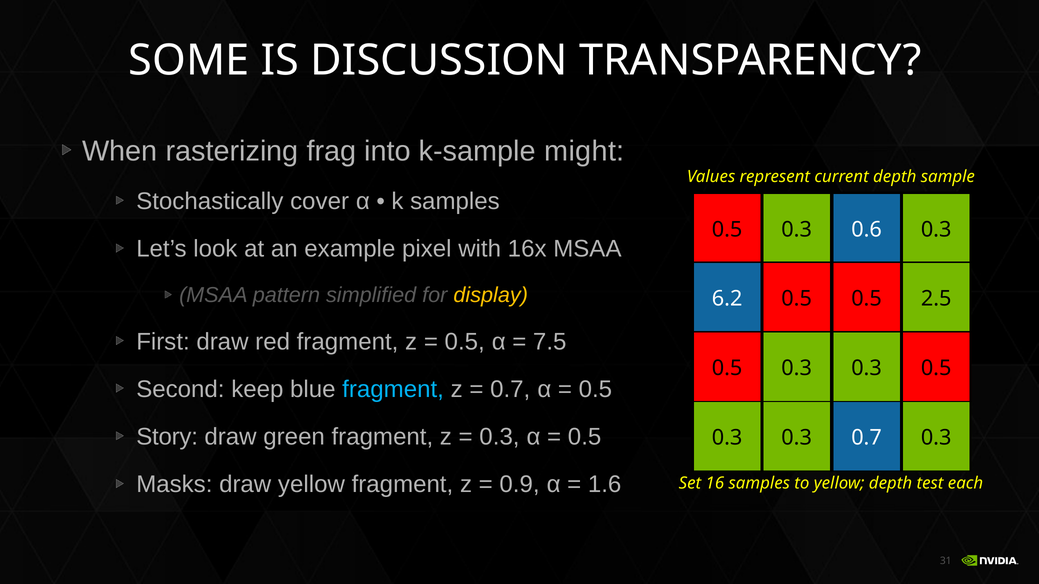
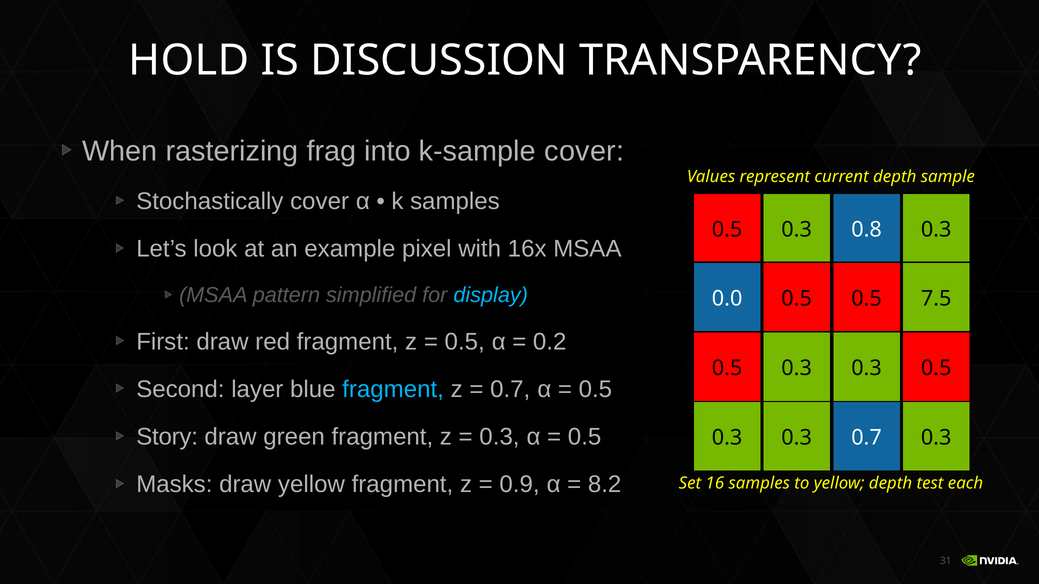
SOME: SOME -> HOLD (189, 60)
k-sample might: might -> cover (584, 151)
0.6: 0.6 -> 0.8 (867, 230)
display colour: yellow -> light blue (491, 296)
6.2: 6.2 -> 0.0 (727, 299)
2.5: 2.5 -> 7.5 (936, 299)
7.5: 7.5 -> 0.2 (550, 342)
keep: keep -> layer (257, 390)
1.6: 1.6 -> 8.2 (605, 485)
